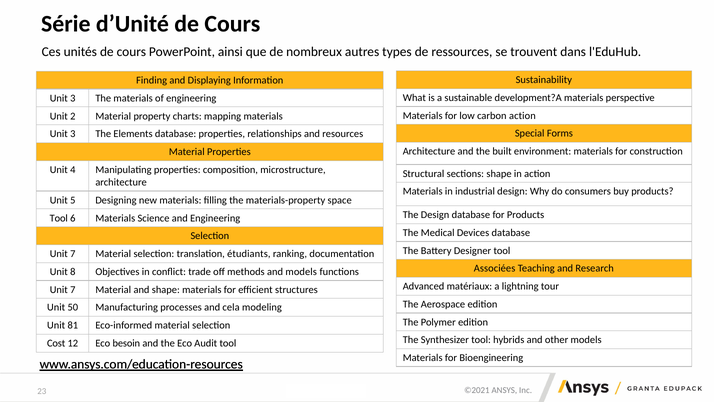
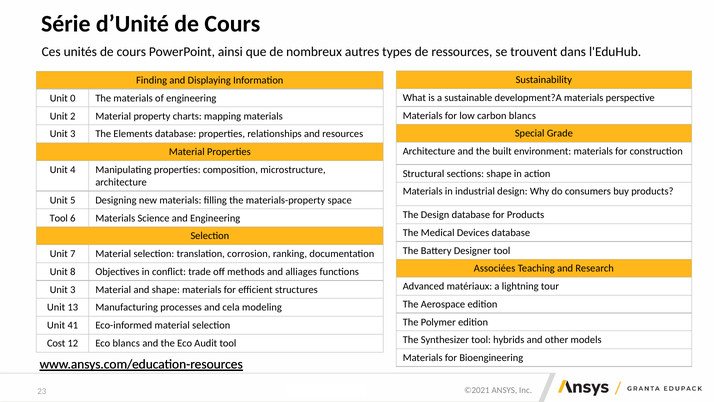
3: 3 -> 0 (73, 98)
carbon action: action -> blancs (522, 115)
Forms: Forms -> Grade (560, 133)
étudiants: étudiants -> corrosion (249, 254)
and models: models -> alliages (301, 271)
7: 7 -> 3 (73, 289)
50: 50 -> 13 (73, 307)
81: 81 -> 41 (73, 325)
Eco besoin: besoin -> blancs (126, 343)
